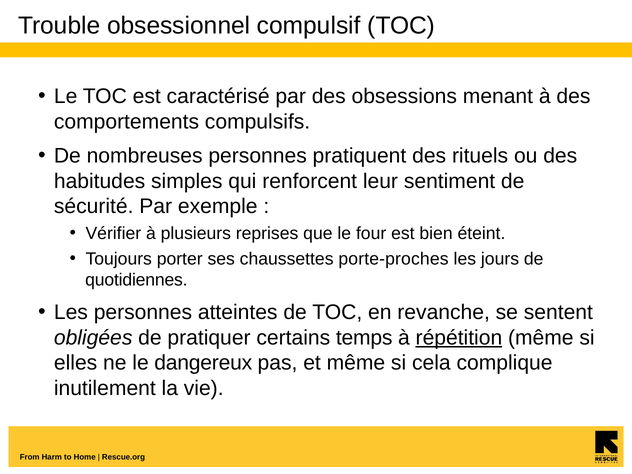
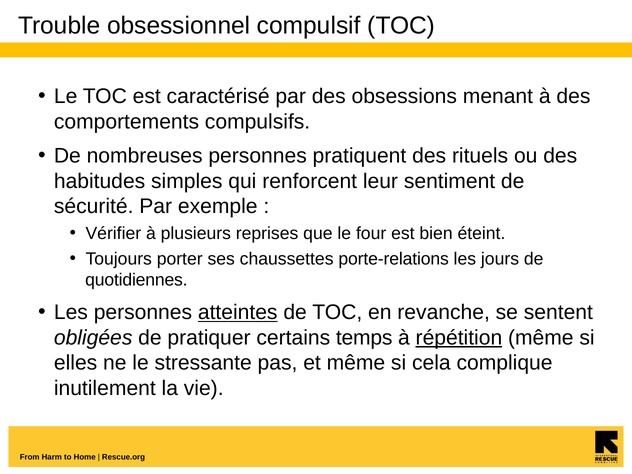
porte-proches: porte-proches -> porte-relations (394, 259)
atteintes underline: none -> present (238, 312)
dangereux: dangereux -> stressante (203, 363)
